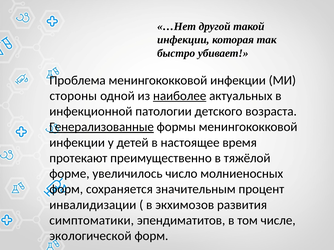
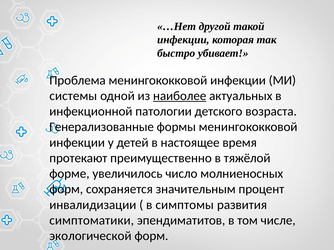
стороны: стороны -> системы (73, 96)
Генерализованные underline: present -> none (102, 127)
экхимозов: экхимозов -> симптомы (185, 205)
